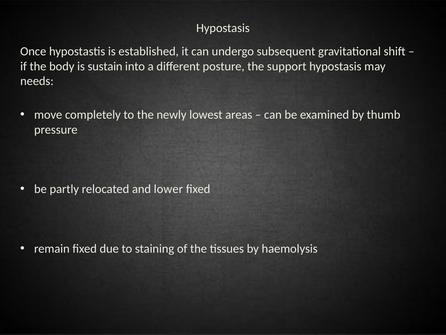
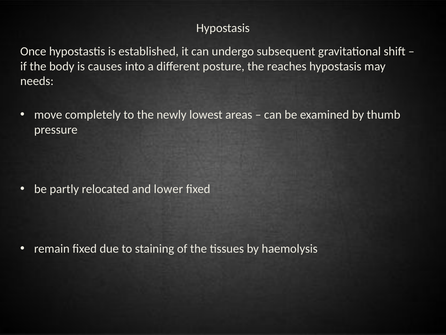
sustain: sustain -> causes (105, 66)
support: support -> reaches (287, 66)
